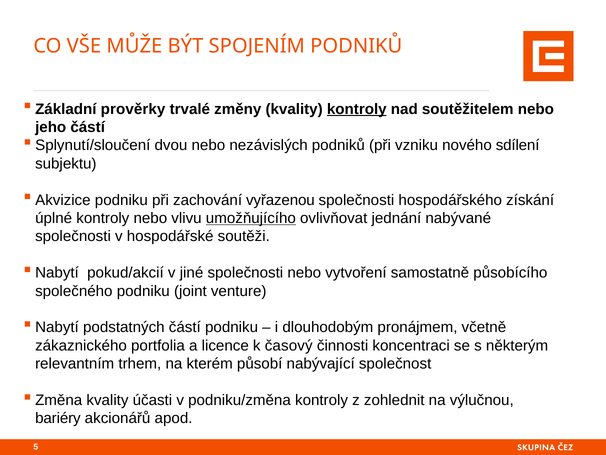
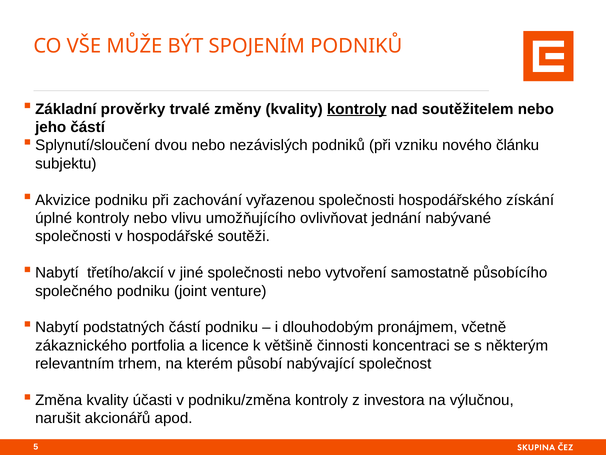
sdílení: sdílení -> článku (518, 145)
umožňujícího underline: present -> none (251, 218)
pokud/akcií: pokud/akcií -> třetího/akcií (126, 273)
časový: časový -> většině (289, 345)
zohlednit: zohlednit -> investora (394, 400)
bariéry: bariéry -> narušit (58, 418)
